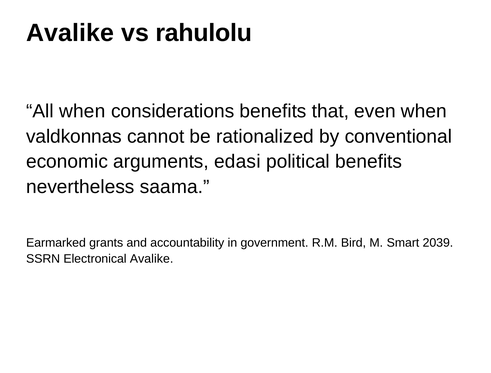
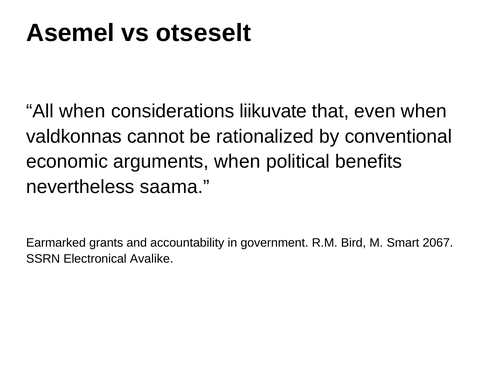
Avalike: Avalike -> Asemel (70, 33)
rahulolu: rahulolu -> otseselt (203, 33)
considerations benefits: benefits -> liikuvate (273, 111)
arguments edasi: edasi -> when (237, 162)
2039: 2039 -> 2067 (438, 243)
